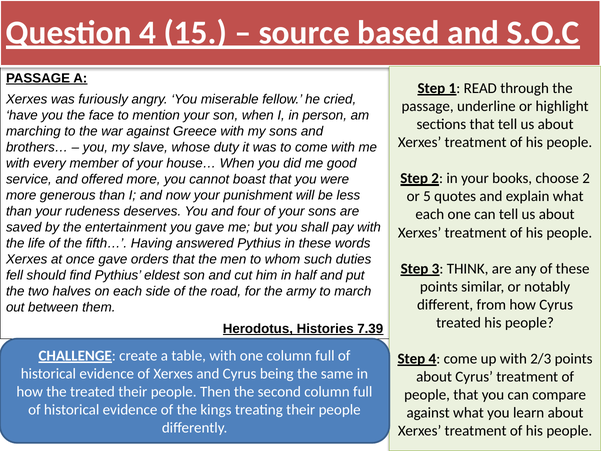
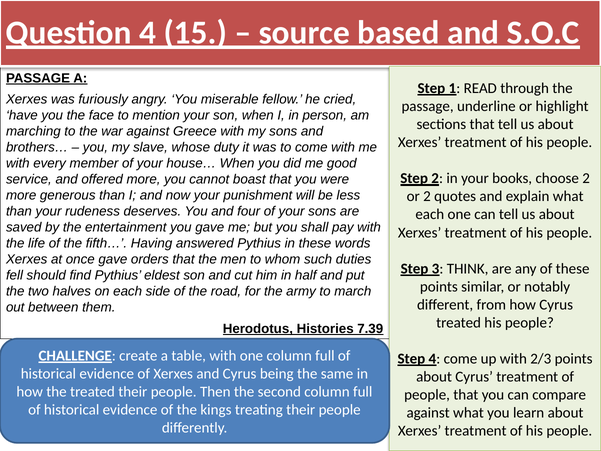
or 5: 5 -> 2 (427, 196)
